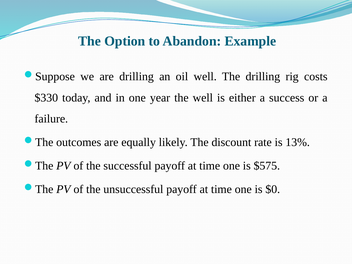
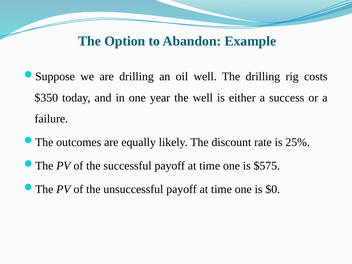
$330: $330 -> $350 (46, 98)
13%: 13% -> 25% (298, 142)
